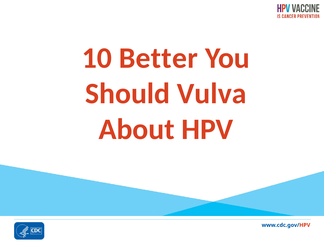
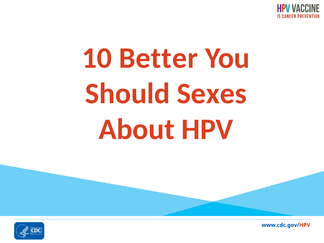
Vulva: Vulva -> Sexes (212, 94)
